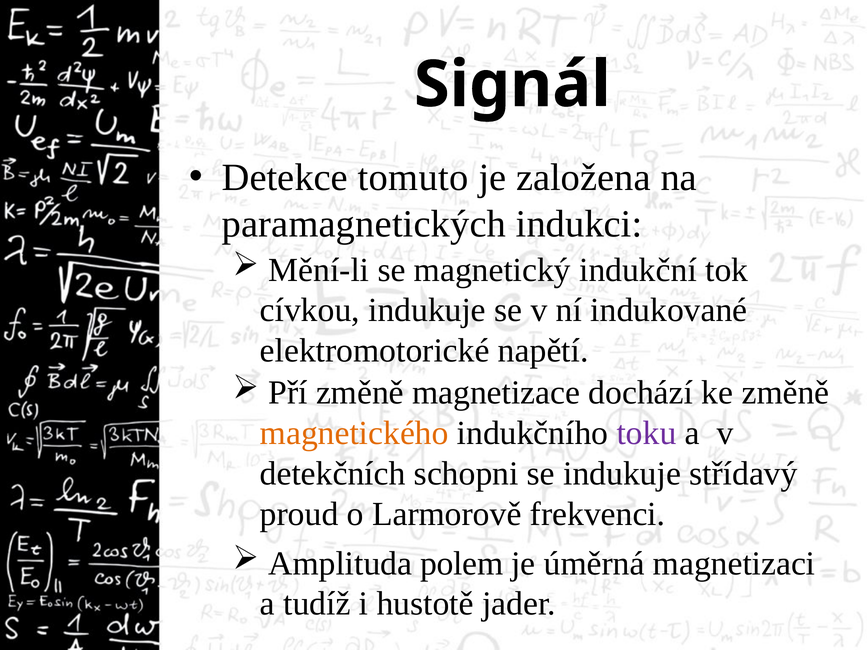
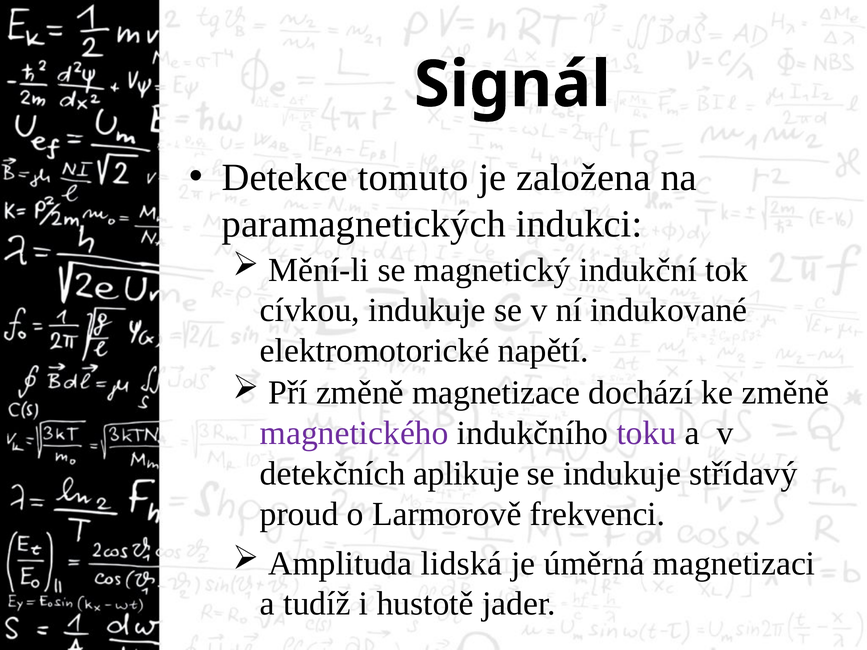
magnetického colour: orange -> purple (354, 433)
schopni: schopni -> aplikuje (466, 474)
polem: polem -> lidská (461, 564)
